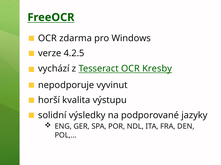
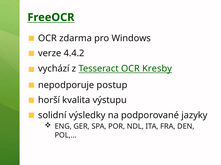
4.2.5: 4.2.5 -> 4.4.2 (74, 54)
vyvinut: vyvinut -> postup (112, 85)
